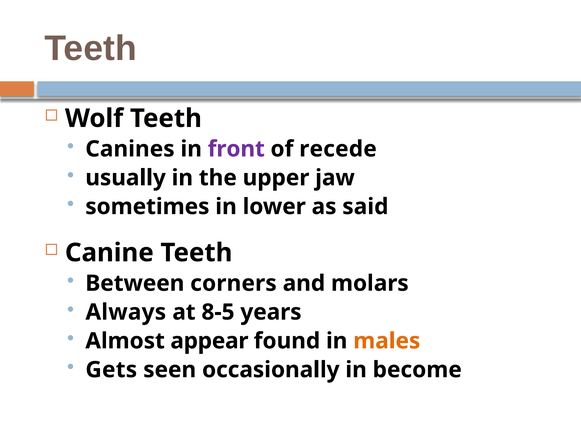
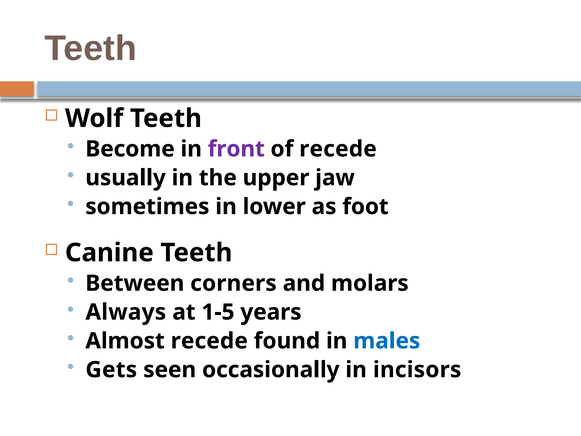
Canines: Canines -> Become (130, 149)
said: said -> foot (365, 207)
8-5: 8-5 -> 1-5 (218, 312)
Almost appear: appear -> recede (209, 341)
males colour: orange -> blue (387, 341)
become: become -> incisors (417, 370)
